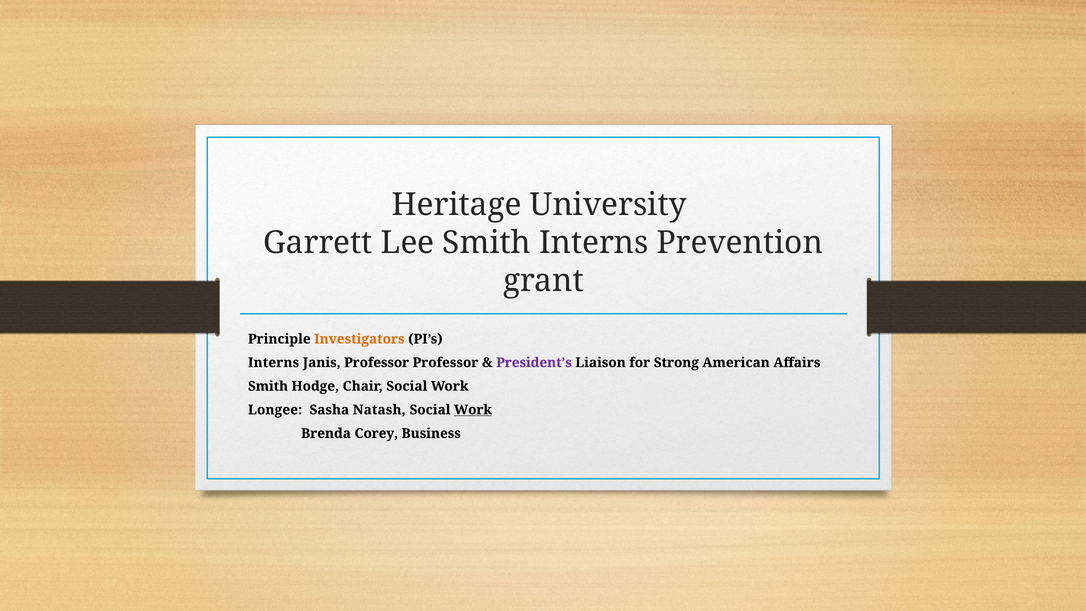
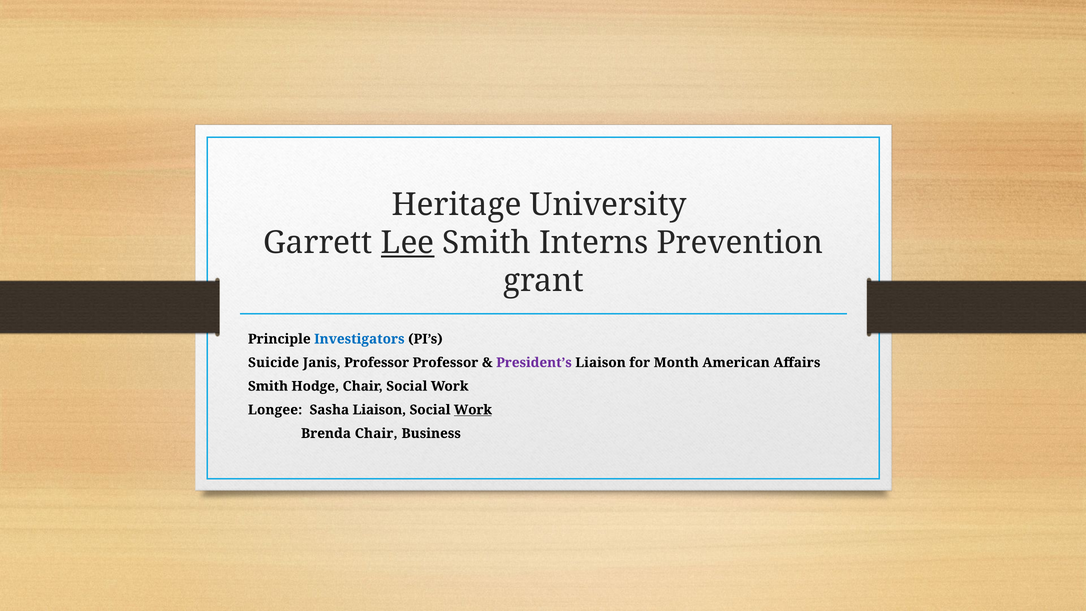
Lee underline: none -> present (408, 243)
Investigators colour: orange -> blue (359, 339)
Interns: Interns -> Suicide (274, 363)
Strong: Strong -> Month (676, 363)
Sasha Natash: Natash -> Liaison (379, 410)
Brenda Corey: Corey -> Chair (376, 433)
